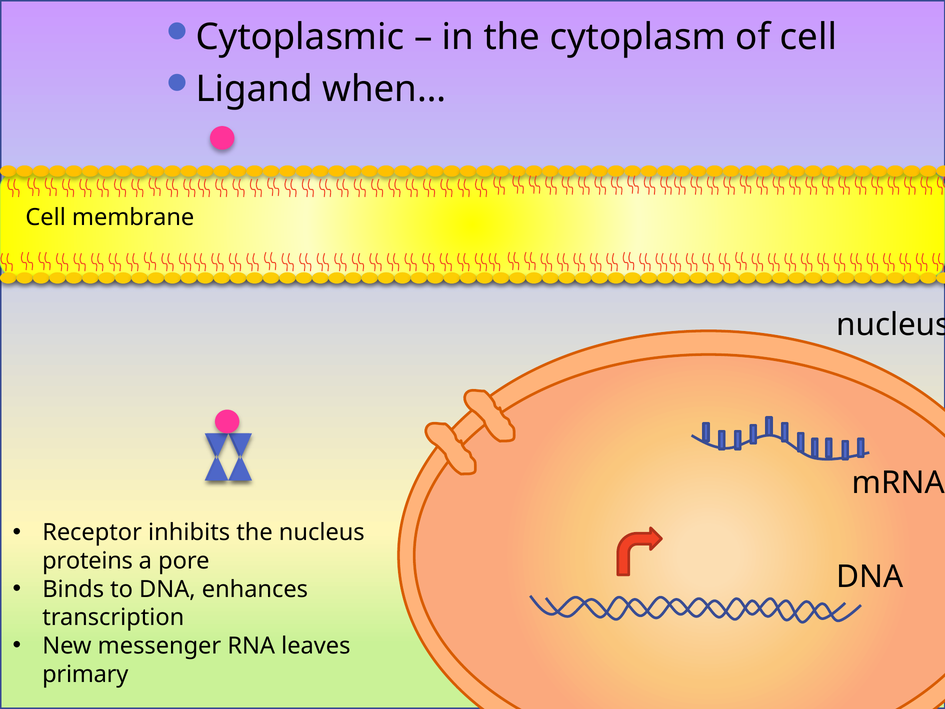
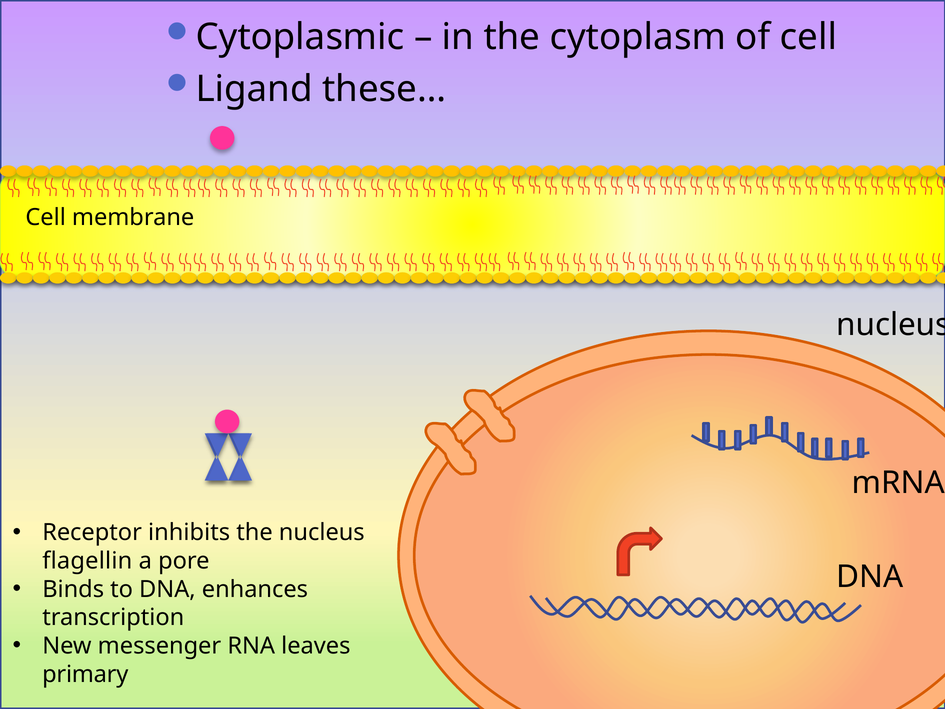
when…: when… -> these… (384, 89)
proteins: proteins -> flagellin (87, 561)
